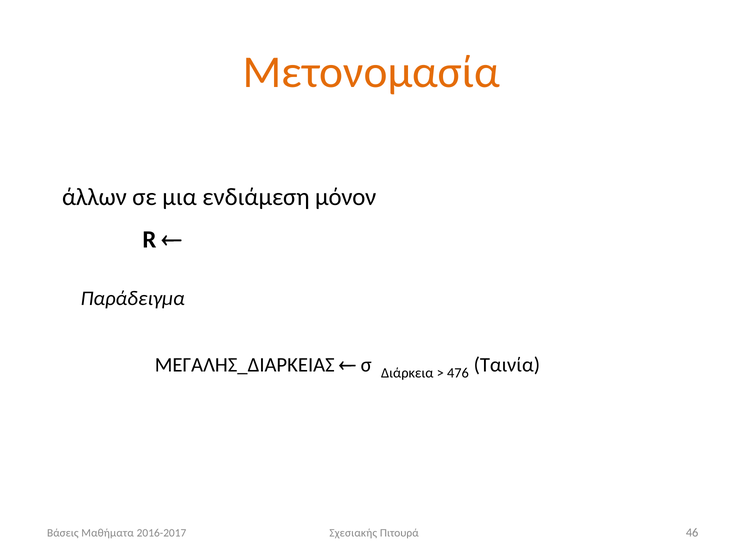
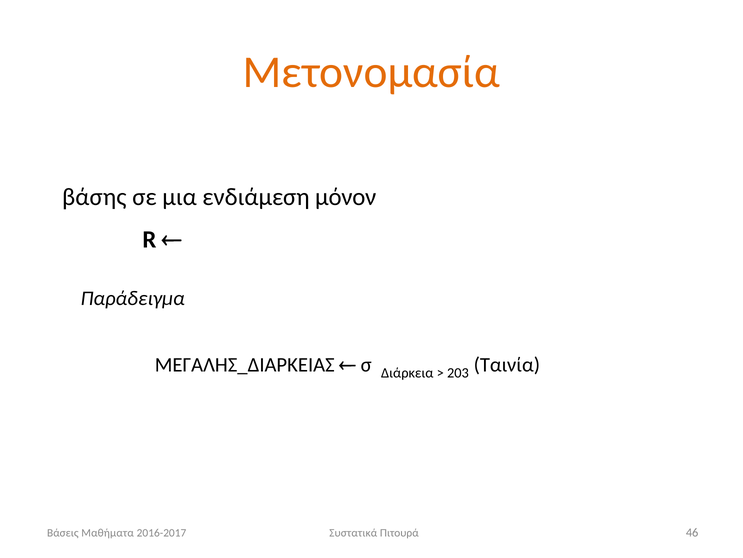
άλλων: άλλων -> βάσης (94, 197)
476: 476 -> 203 (458, 372)
Σχεσιακής: Σχεσιακής -> Συστατικά (353, 532)
